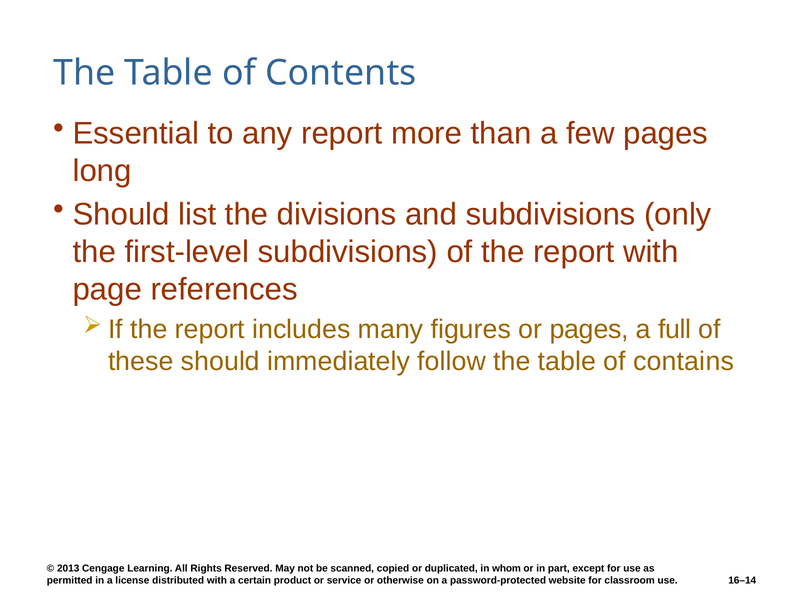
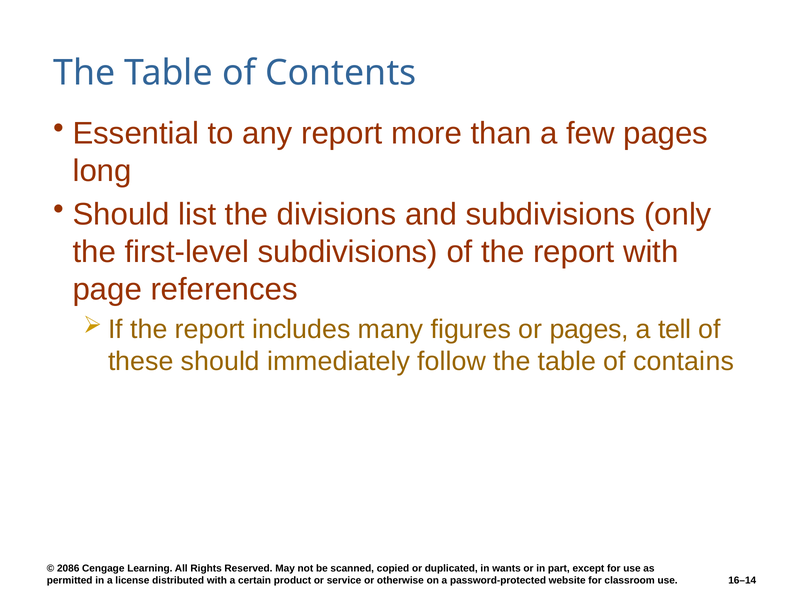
full: full -> tell (675, 329)
2013: 2013 -> 2086 (68, 569)
whom: whom -> wants (506, 569)
